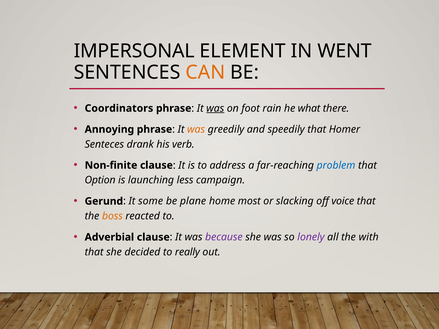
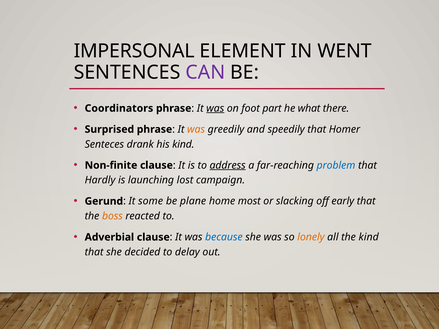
CAN colour: orange -> purple (205, 72)
rain: rain -> part (272, 108)
Annoying: Annoying -> Surprised (109, 129)
his verb: verb -> kind (183, 144)
address underline: none -> present (228, 165)
Option: Option -> Hardly (100, 180)
less: less -> lost (185, 180)
voice: voice -> early (343, 201)
because colour: purple -> blue (224, 237)
lonely colour: purple -> orange (311, 237)
the with: with -> kind (369, 237)
really: really -> delay (187, 252)
